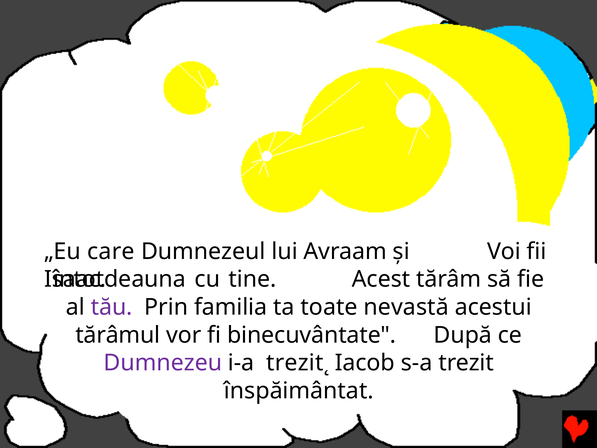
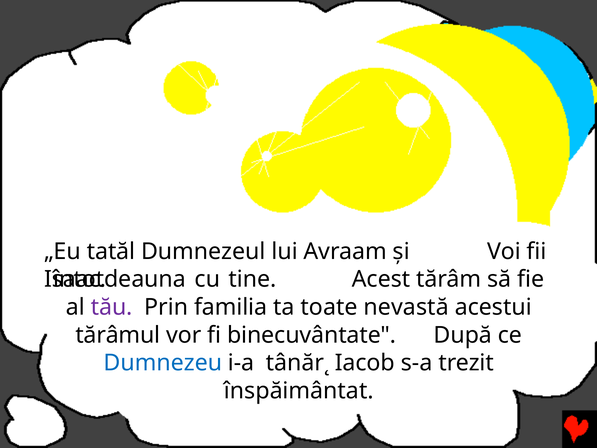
care: care -> tatăl (111, 251)
Dumnezeu colour: purple -> blue (163, 363)
trezit˛: trezit˛ -> tânăr˛ (298, 363)
